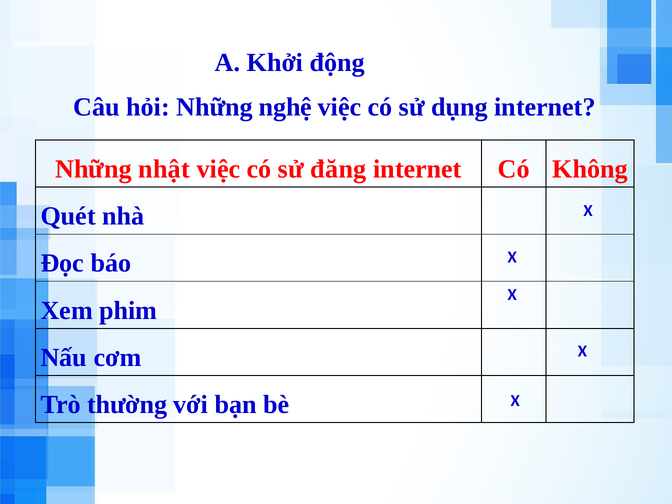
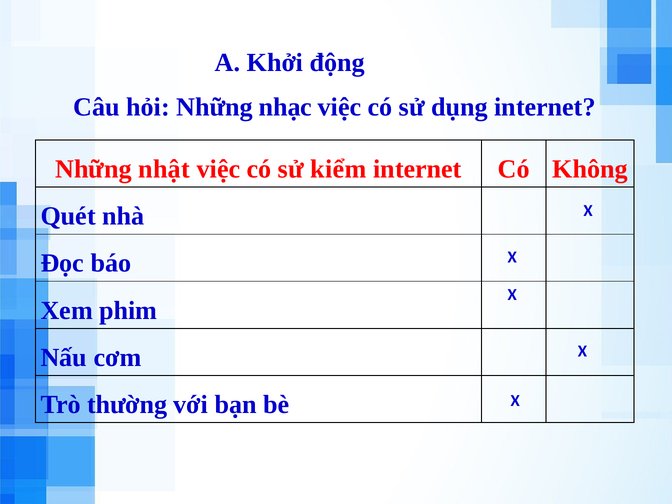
nghệ: nghệ -> nhạc (285, 107)
đăng: đăng -> kiểm (338, 169)
